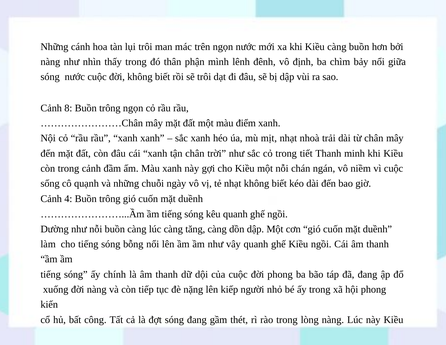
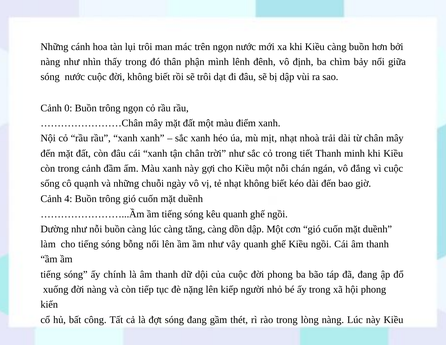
8: 8 -> 0 (68, 108)
niềm: niềm -> đắng (361, 168)
